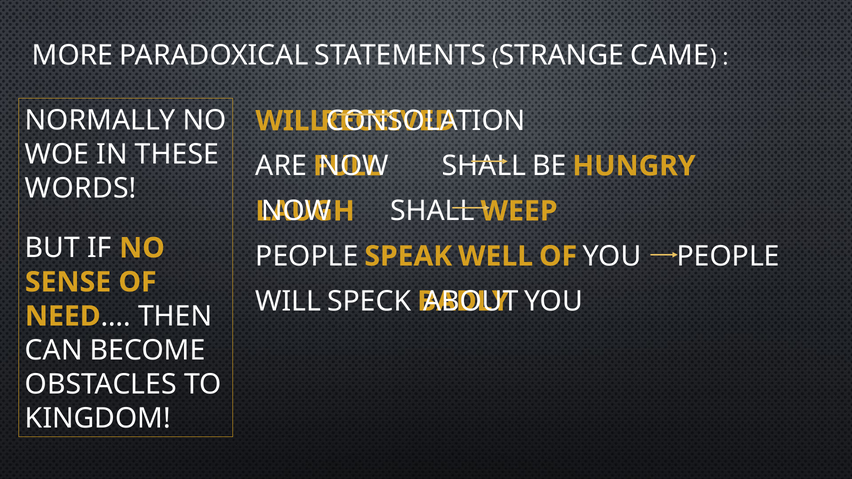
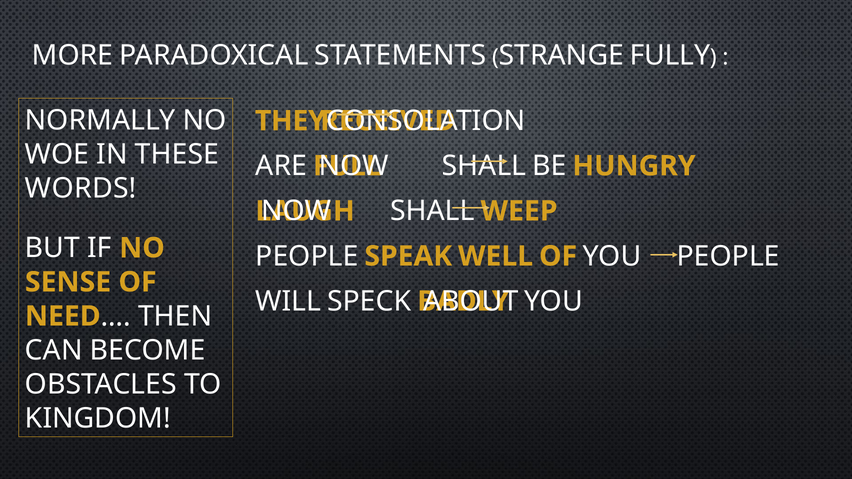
CAME: CAME -> FULLY (670, 56)
WILL: WILL -> THEY (290, 121)
